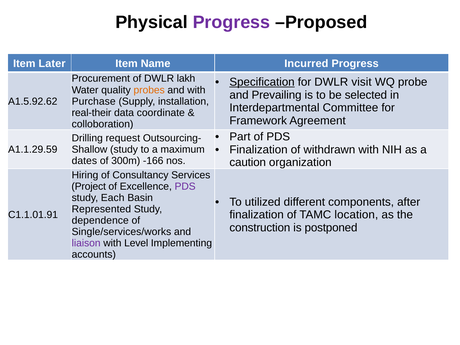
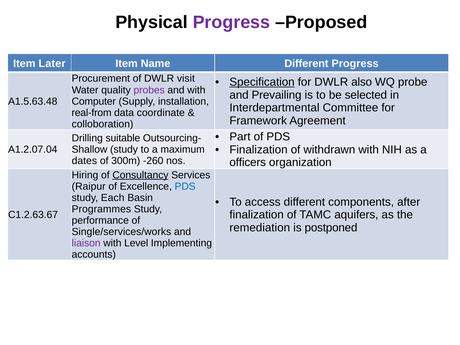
Name Incurred: Incurred -> Different (306, 63)
lakh: lakh -> visit (186, 79)
visit: visit -> also (362, 82)
probes colour: orange -> purple (149, 90)
A1.5.92.62: A1.5.92.62 -> A1.5.63.48 (33, 101)
Purchase: Purchase -> Computer (94, 101)
real-their: real-their -> real-from (92, 113)
request: request -> suitable (123, 138)
A1.1.29.59: A1.1.29.59 -> A1.2.07.04 (33, 150)
-166: -166 -> -260 (153, 161)
caution: caution -> officers (248, 162)
Consultancy underline: none -> present (140, 175)
Project: Project -> Raipur (89, 186)
PDS colour: purple -> blue (185, 186)
utilized: utilized -> access (263, 202)
Represented: Represented -> Programmes (101, 209)
location: location -> aquifers (356, 215)
C1.1.01.91: C1.1.01.91 -> C1.2.63.67 (33, 215)
dependence: dependence -> performance (100, 220)
construction: construction -> remediation (260, 228)
